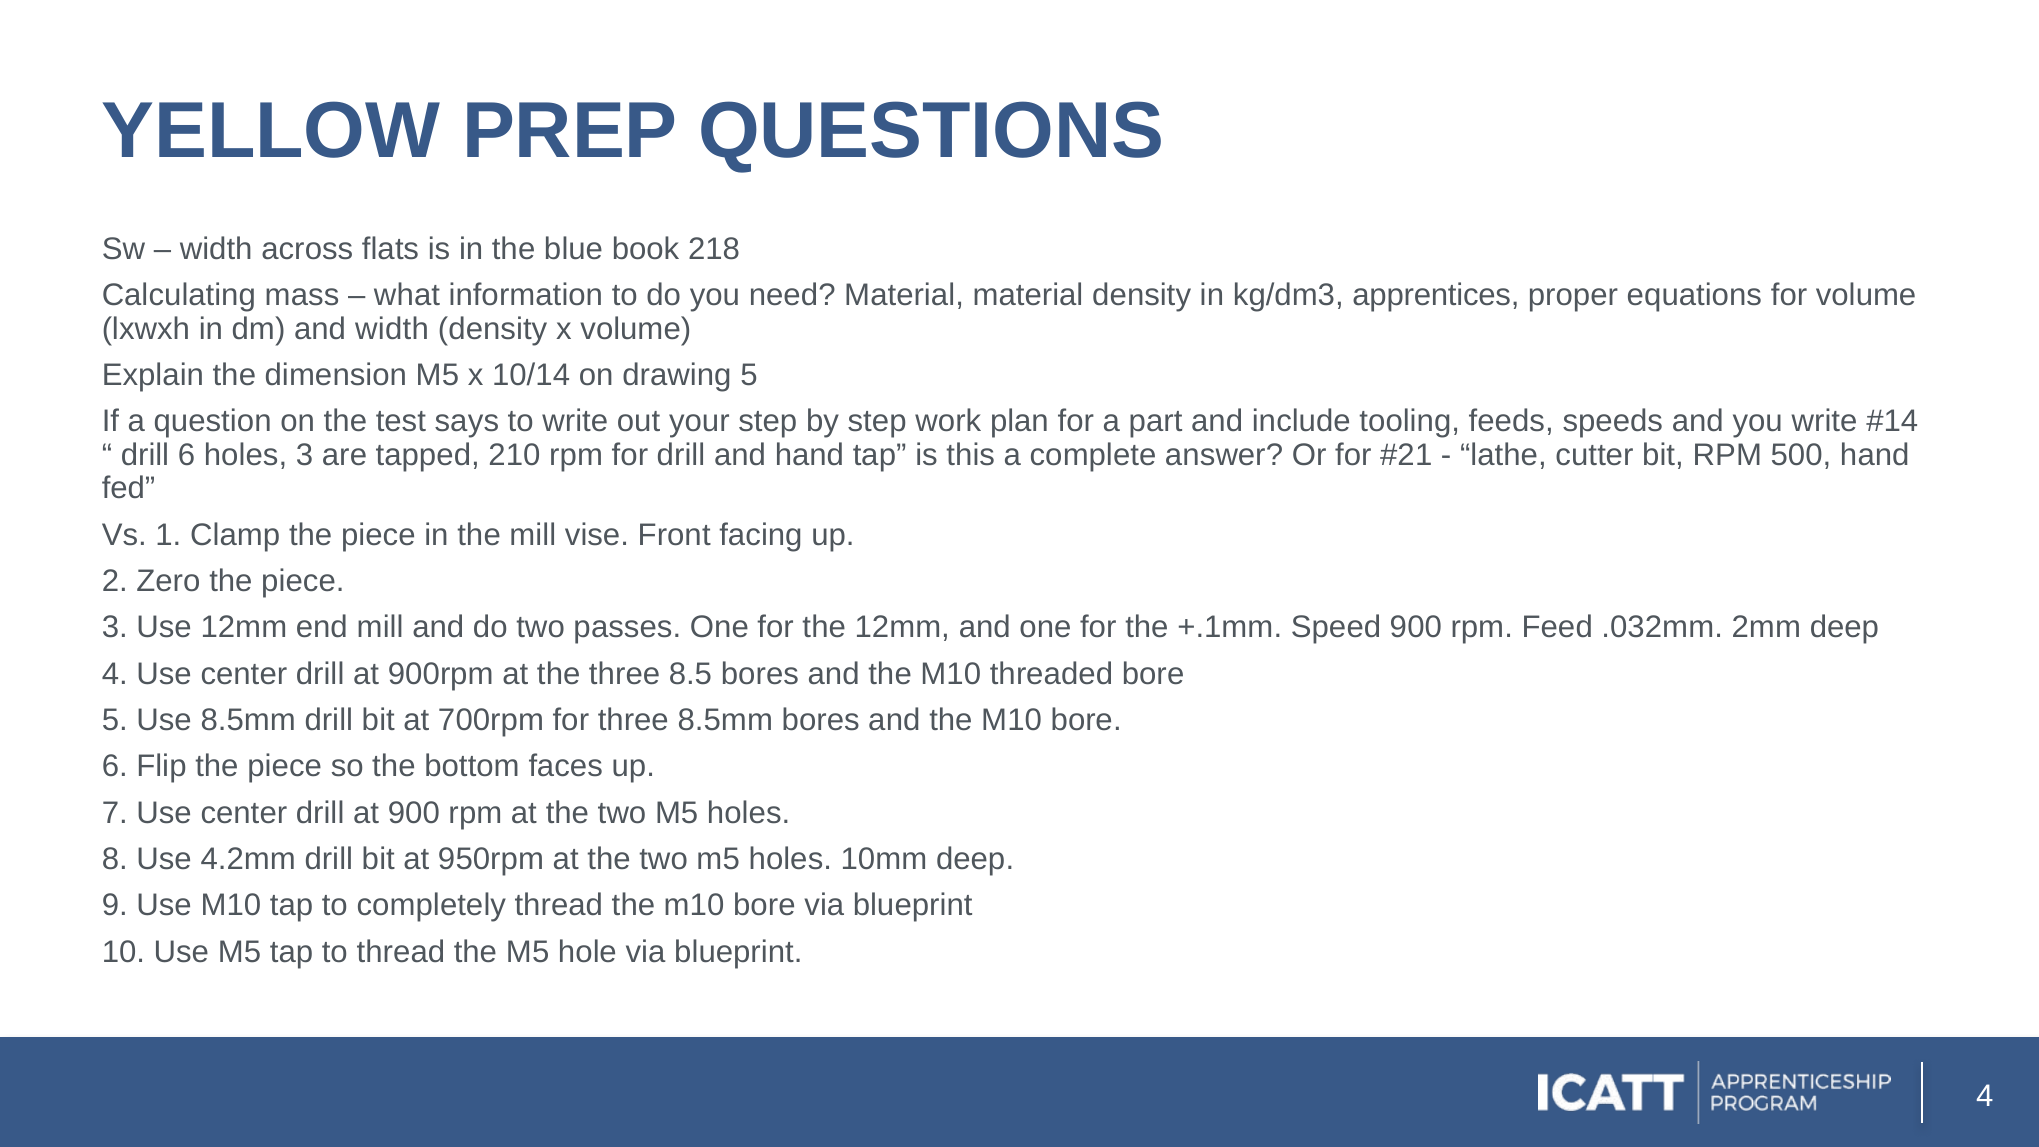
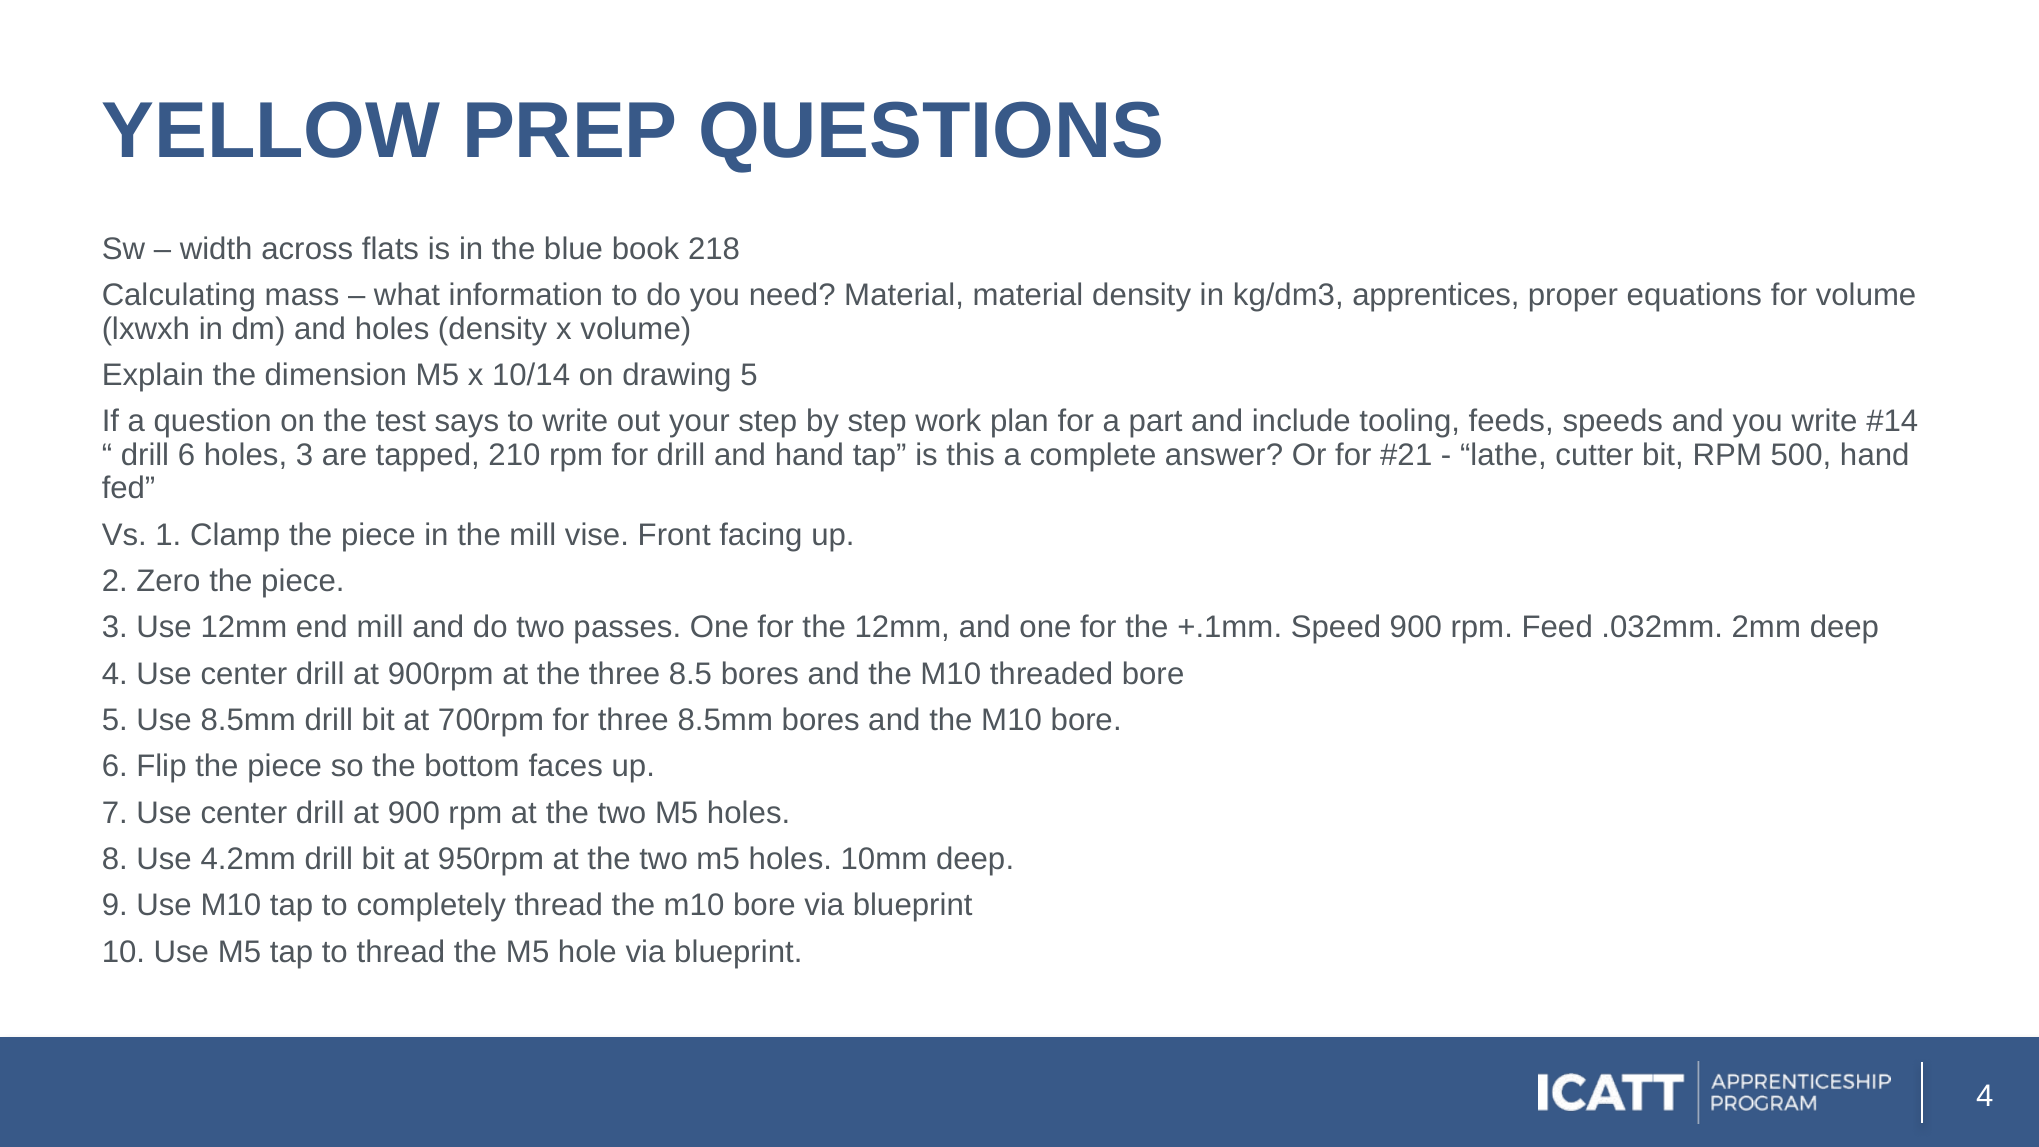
and width: width -> holes (392, 329)
